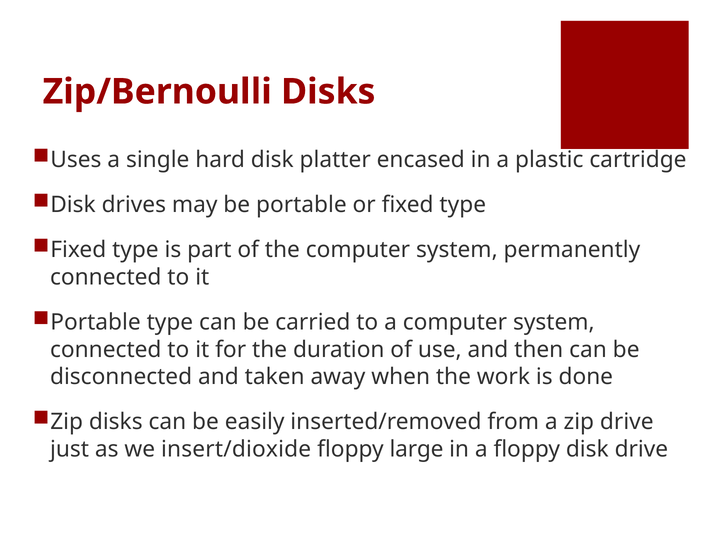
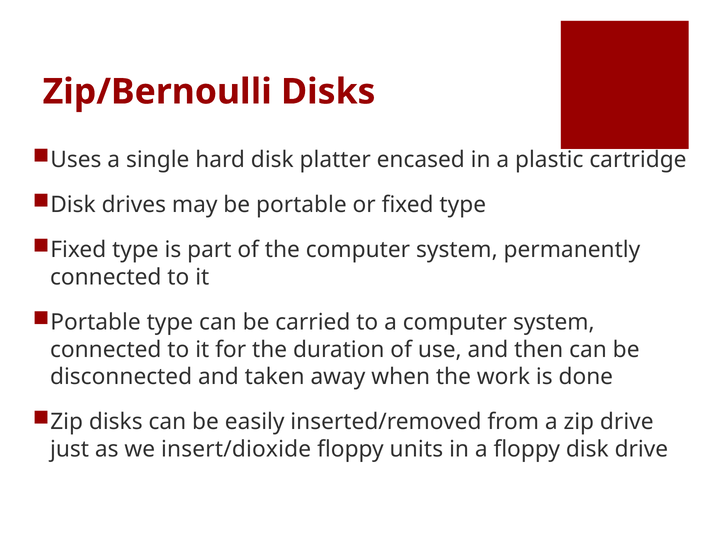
large: large -> units (416, 449)
